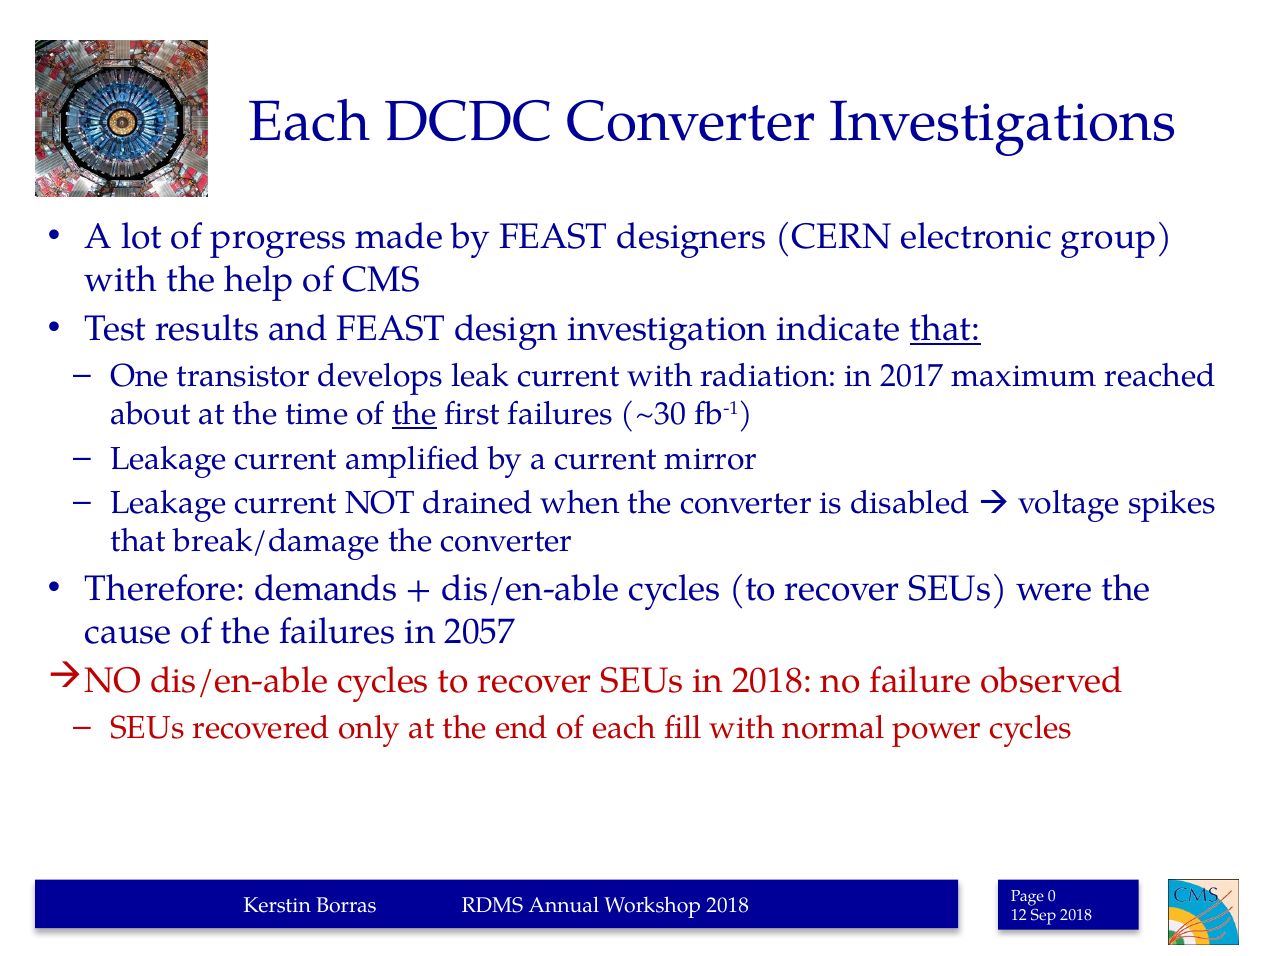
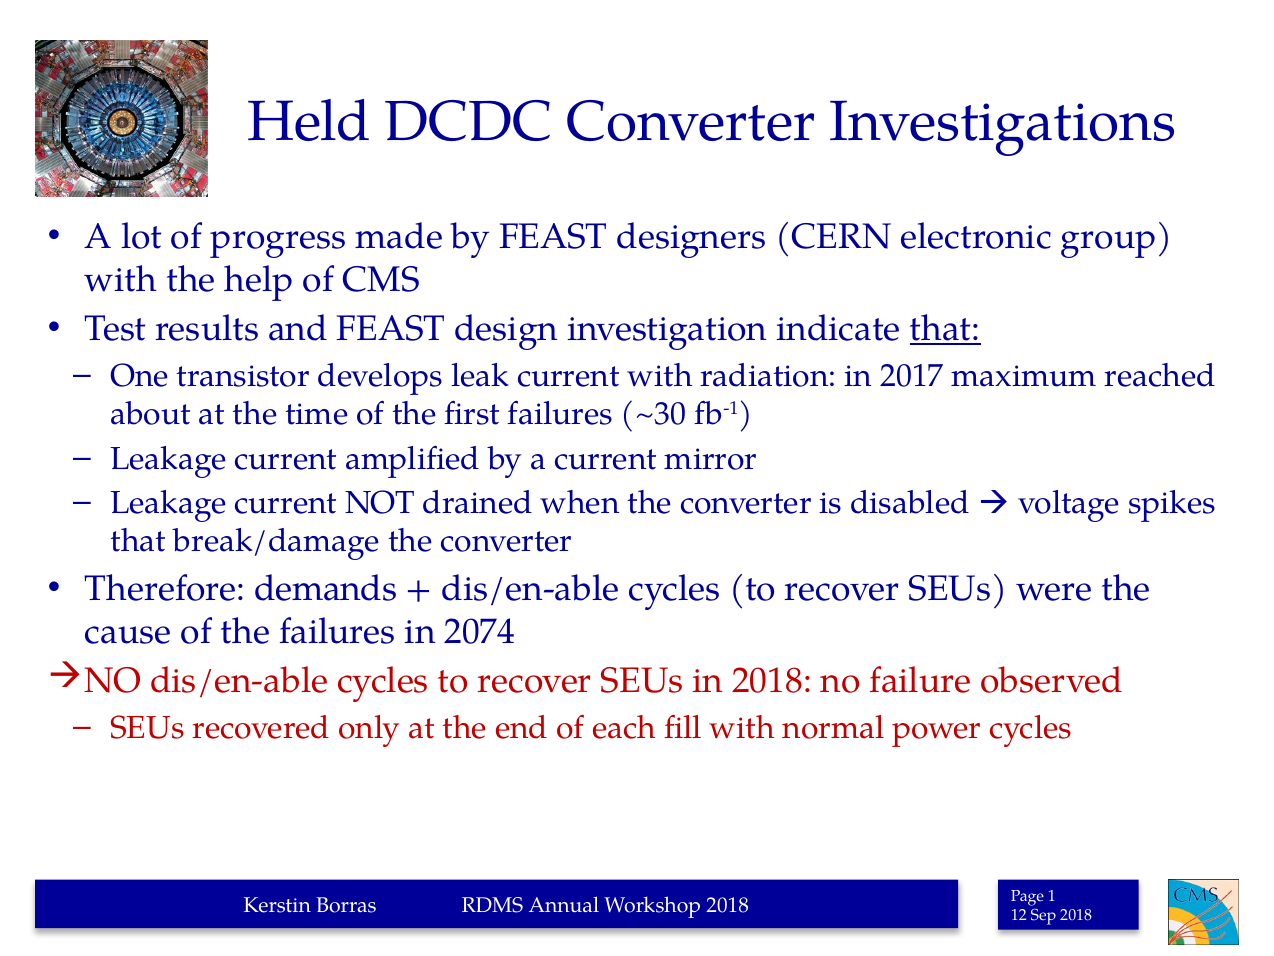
Each: Each -> Held (310, 122)
the underline: present -> none (414, 414)
2057: 2057 -> 2074 (480, 631)
0: 0 -> 1 (1052, 896)
